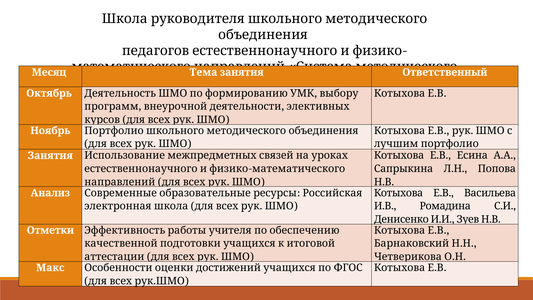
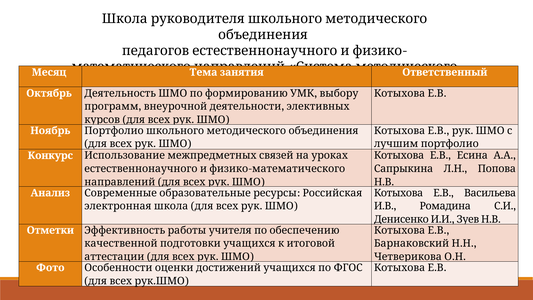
Занятия: Занятия -> Конкурс (50, 155)
Макс: Макс -> Фото (50, 268)
